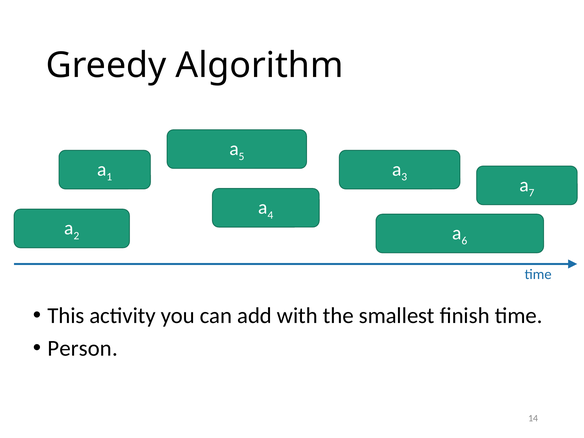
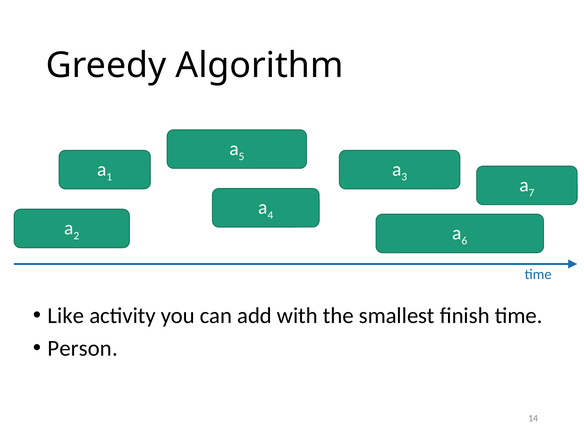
This: This -> Like (66, 316)
